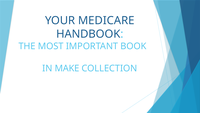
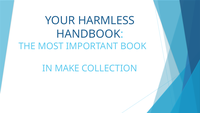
MEDICARE: MEDICARE -> HARMLESS (106, 20)
